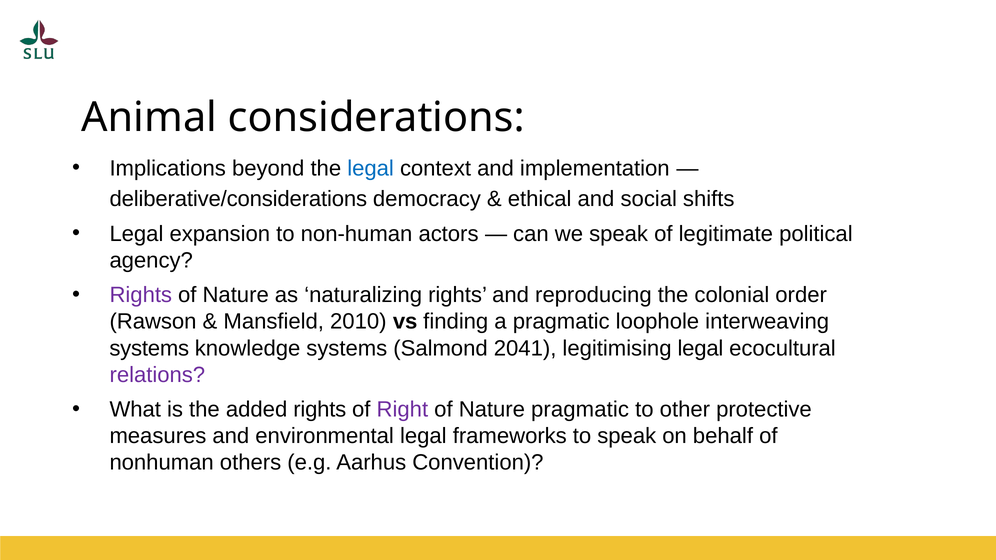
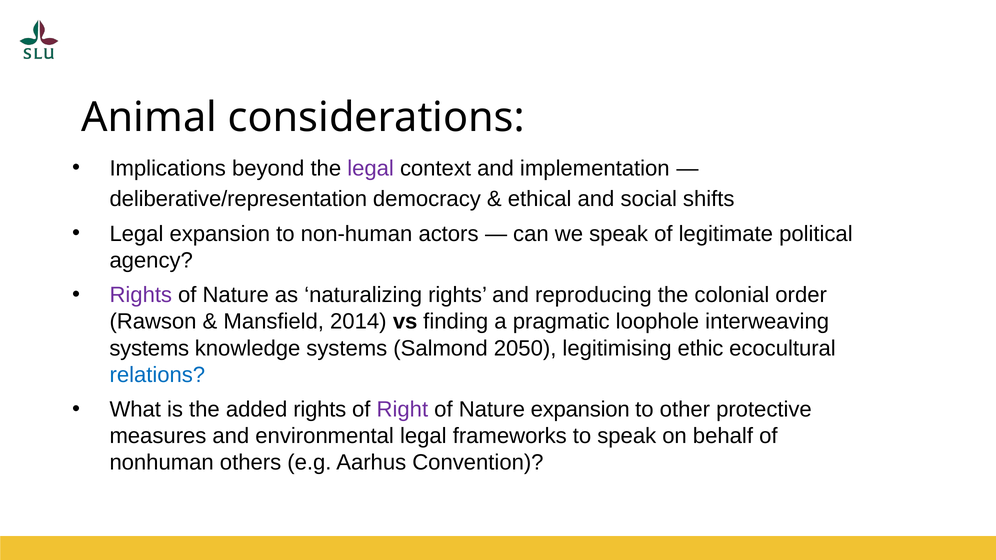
legal colour: blue -> purple (371, 169)
deliberative/considerations: deliberative/considerations -> deliberative/representation (238, 199)
2010: 2010 -> 2014 (358, 322)
2041: 2041 -> 2050 (525, 348)
legitimising legal: legal -> ethic (700, 348)
relations colour: purple -> blue (157, 375)
Nature pragmatic: pragmatic -> expansion (580, 410)
